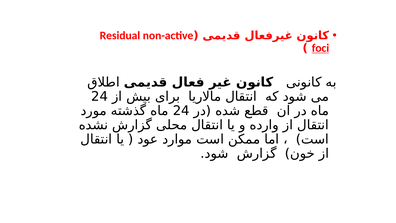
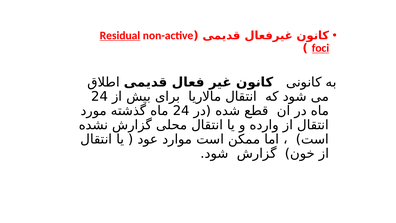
Residual underline: none -> present (120, 35)
